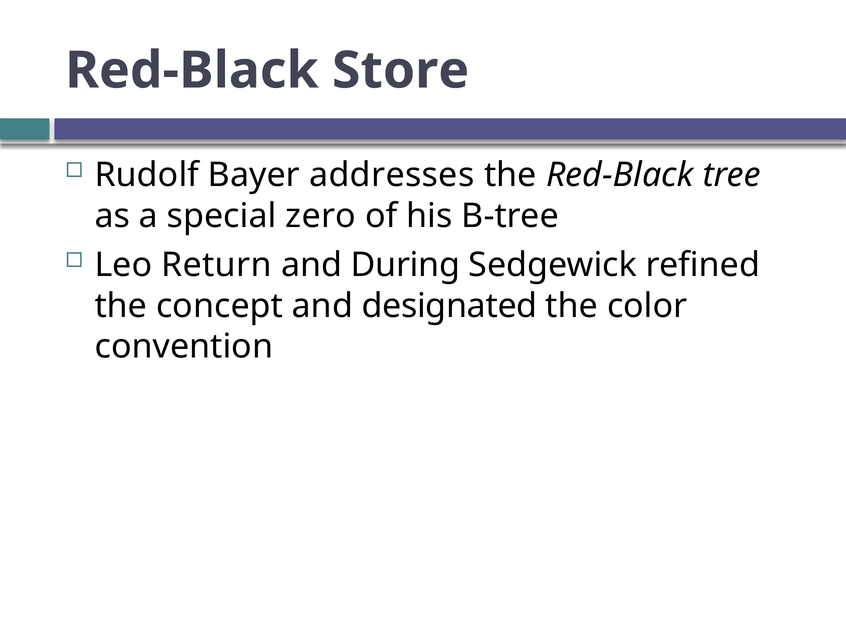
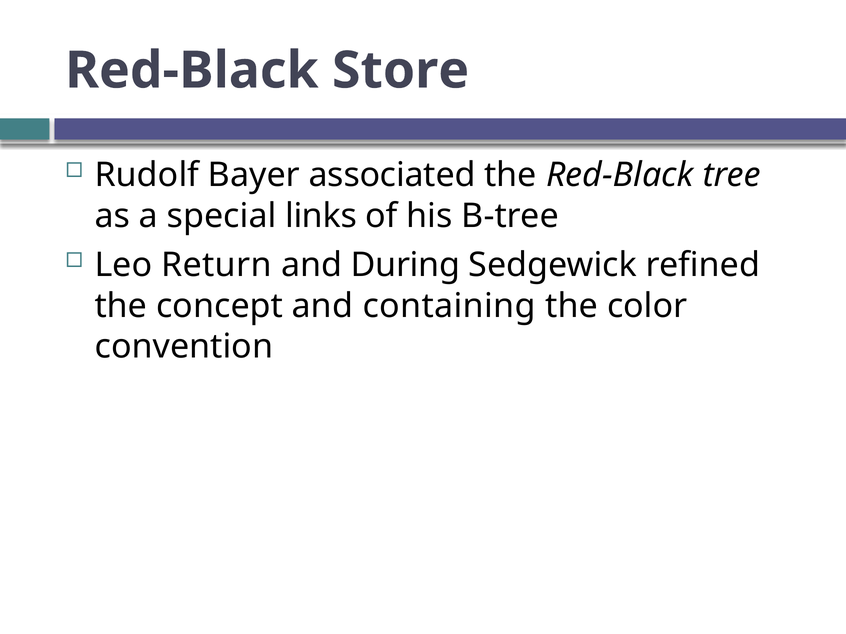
addresses: addresses -> associated (392, 175)
zero: zero -> links (321, 216)
designated: designated -> containing (449, 306)
